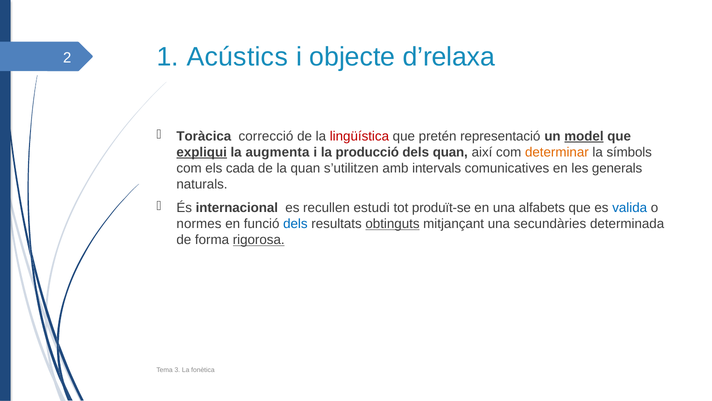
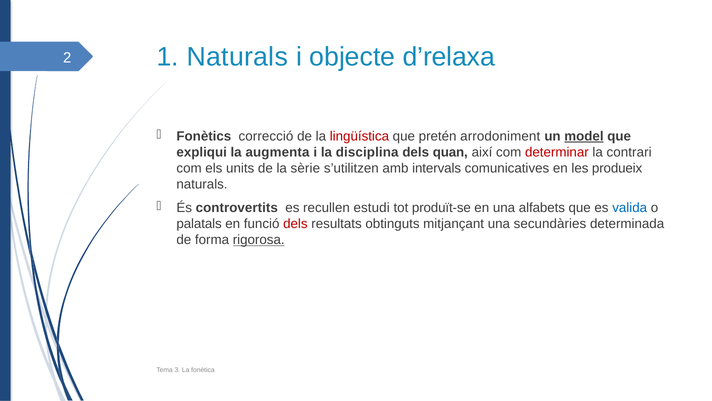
1 Acústics: Acústics -> Naturals (237, 57)
Toràcica: Toràcica -> Fonètics (204, 136)
representació: representació -> arrodoniment (500, 136)
expliqui underline: present -> none (202, 152)
producció: producció -> disciplina (367, 152)
determinar colour: orange -> red (557, 152)
símbols: símbols -> contrari (629, 152)
cada: cada -> units (240, 168)
la quan: quan -> sèrie (305, 168)
generals: generals -> produeix (617, 168)
internacional: internacional -> controvertits (237, 208)
normes: normes -> palatals (199, 224)
dels colour: blue -> red (295, 224)
obtinguts underline: present -> none (393, 224)
